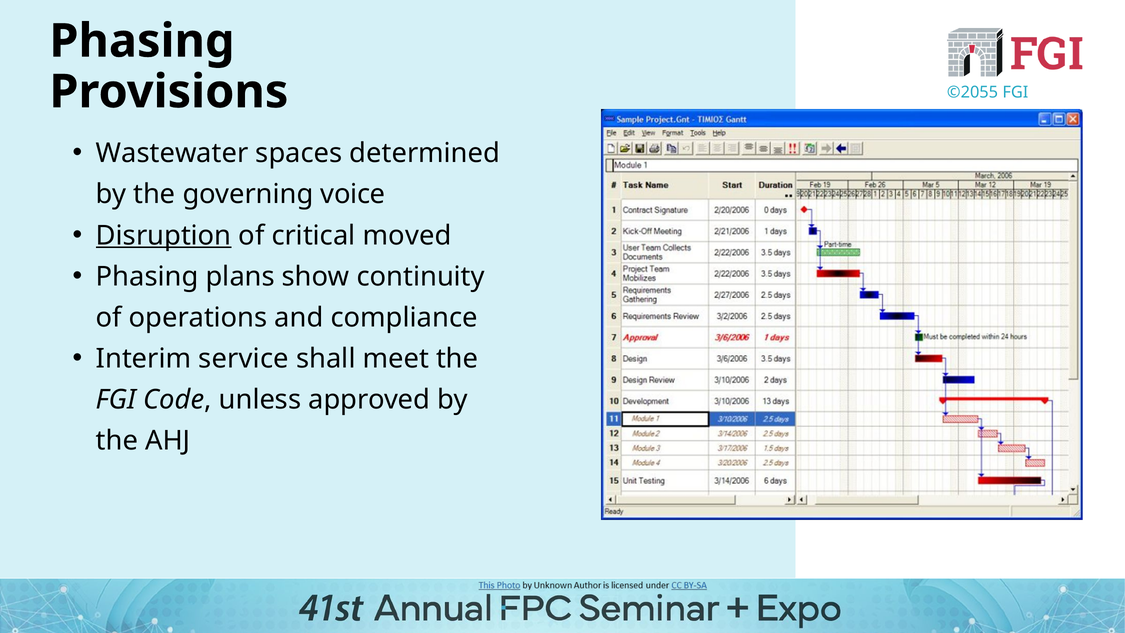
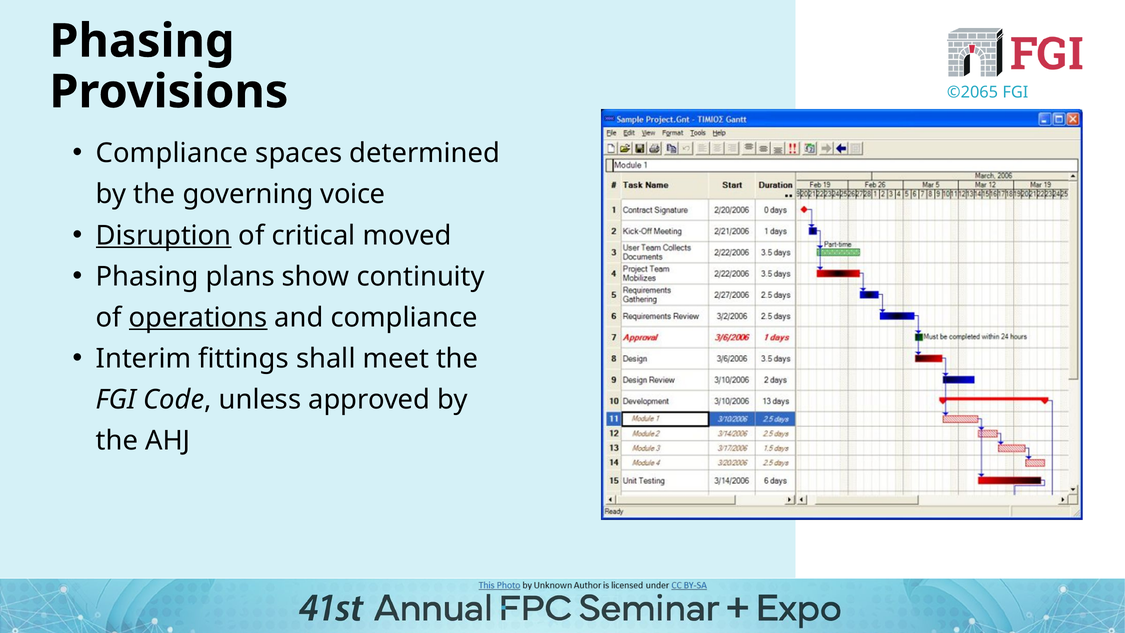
©2055: ©2055 -> ©2065 (973, 92)
Wastewater: Wastewater -> Compliance (172, 153)
operations underline: none -> present (198, 317)
service: service -> fittings (244, 358)
